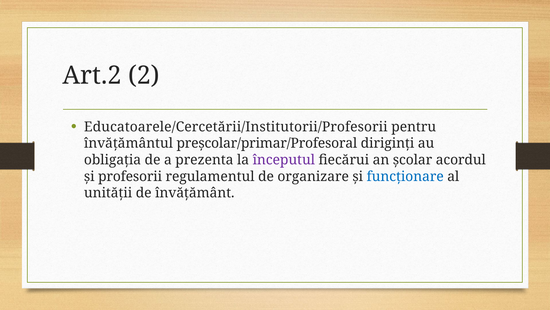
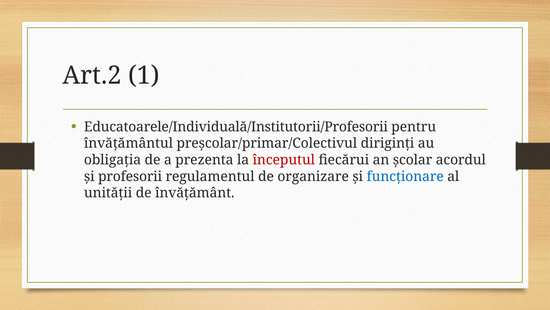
2: 2 -> 1 (144, 75)
Educatoarele/Cercetării/Institutorii/Profesorii: Educatoarele/Cercetării/Institutorii/Profesorii -> Educatoarele/Individuală/Institutorii/Profesorii (236, 127)
preşcolar/primar/Profesoral: preşcolar/primar/Profesoral -> preşcolar/primar/Colectivul (267, 143)
începutul colour: purple -> red (284, 160)
